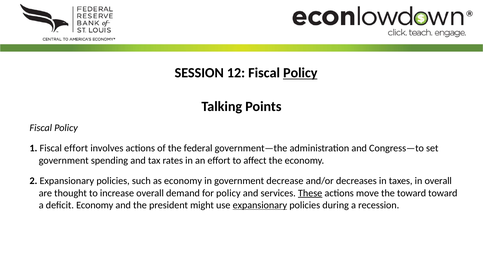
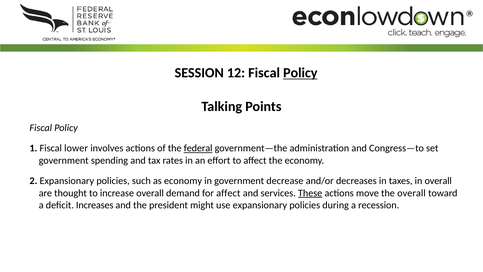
Fiscal effort: effort -> lower (76, 148)
federal underline: none -> present (198, 148)
for policy: policy -> affect (228, 193)
the toward: toward -> overall (411, 193)
deficit Economy: Economy -> Increases (95, 205)
expansionary underline: present -> none (260, 205)
